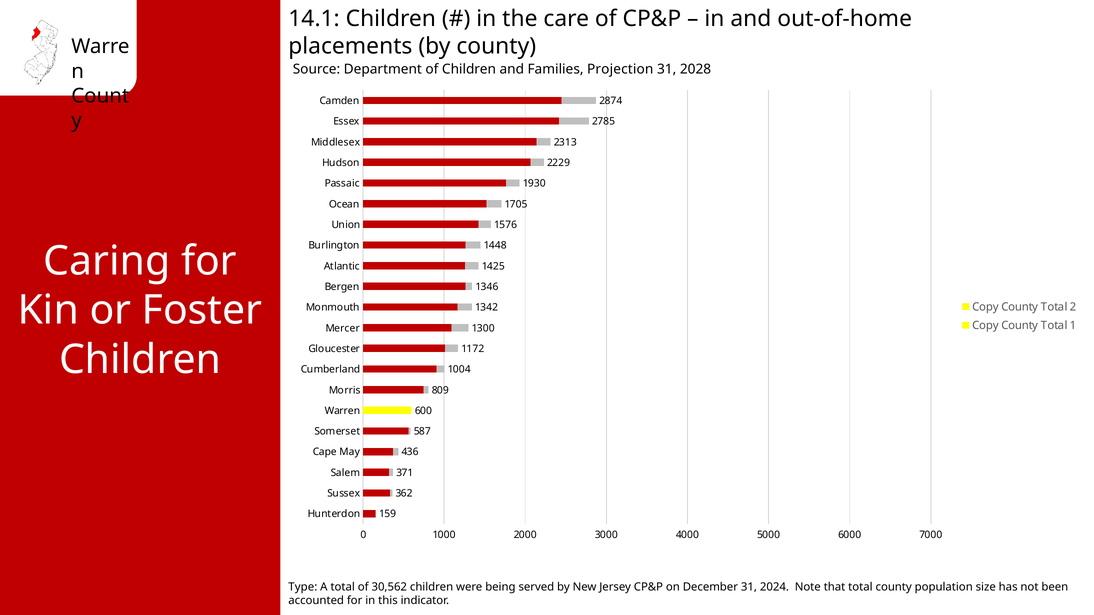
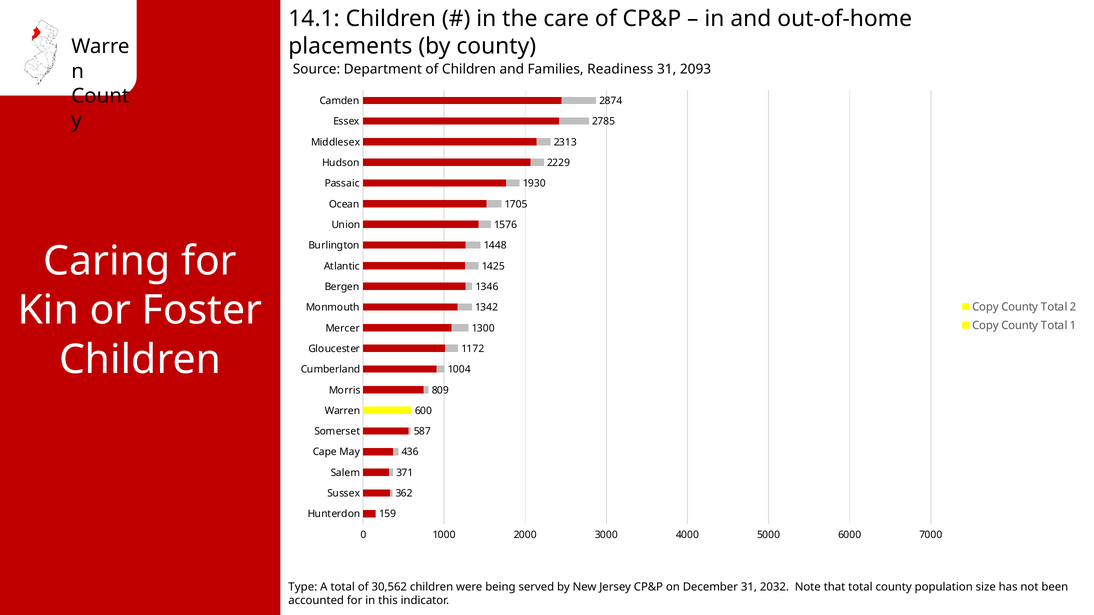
Projection: Projection -> Readiness (620, 69)
2028: 2028 -> 2093 (696, 69)
2024: 2024 -> 2032 (774, 587)
